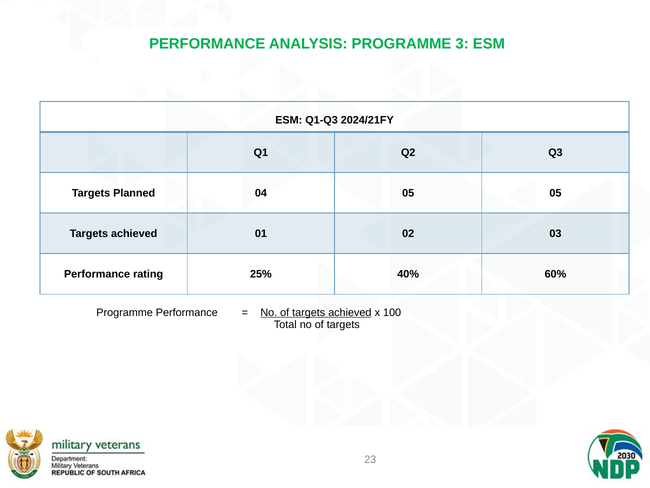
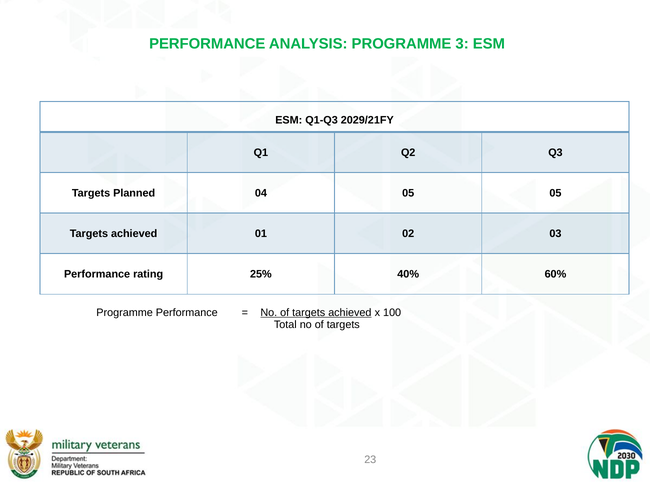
2024/21FY: 2024/21FY -> 2029/21FY (367, 120)
